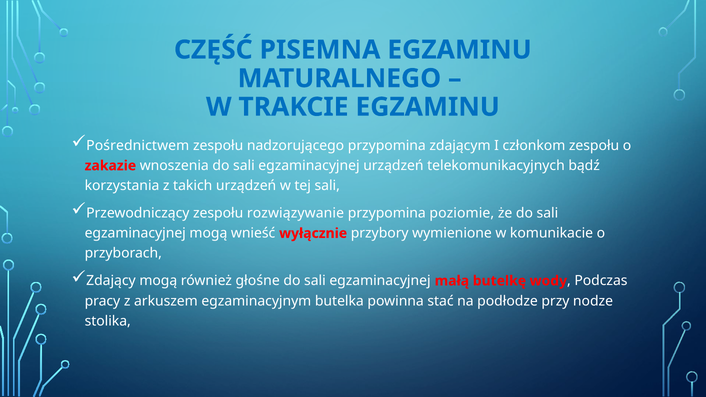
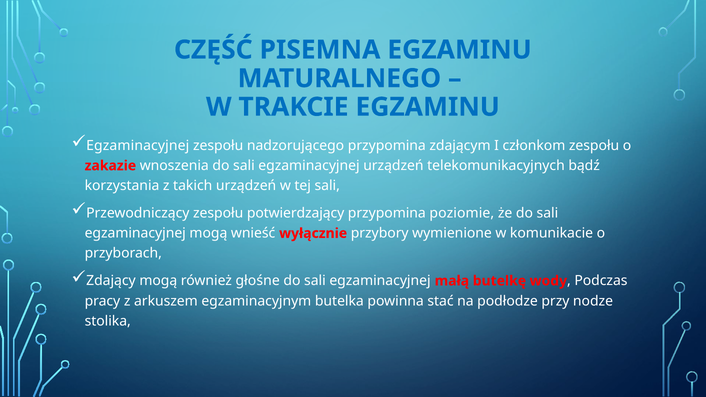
Pośrednictwem: Pośrednictwem -> Egzaminacyjnej (138, 146)
rozwiązywanie: rozwiązywanie -> potwierdzający (296, 213)
